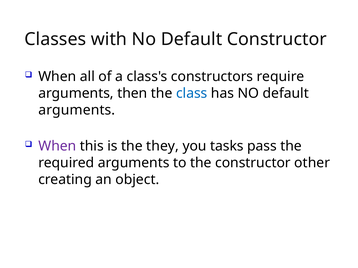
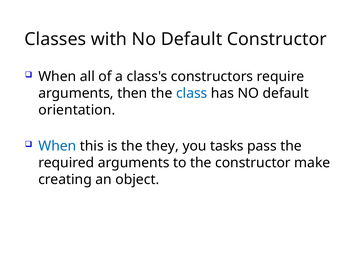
arguments: arguments -> orientation (77, 110)
When colour: purple -> blue (57, 146)
other: other -> make (312, 163)
